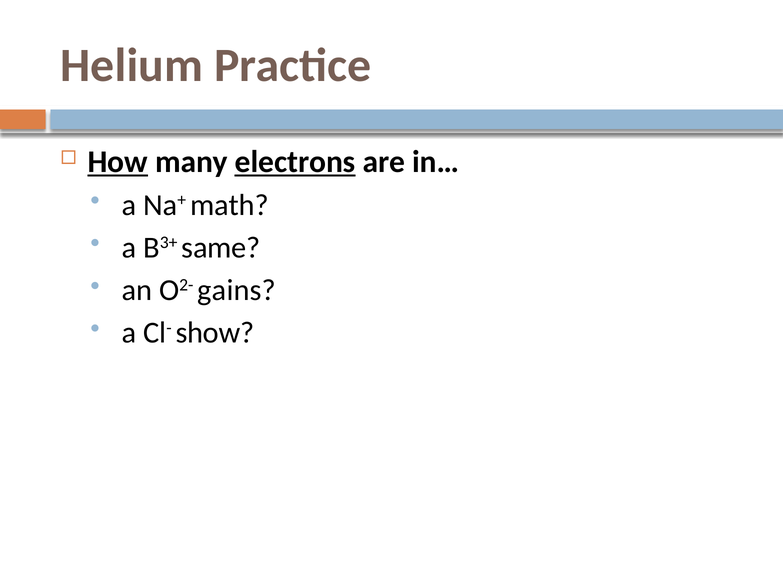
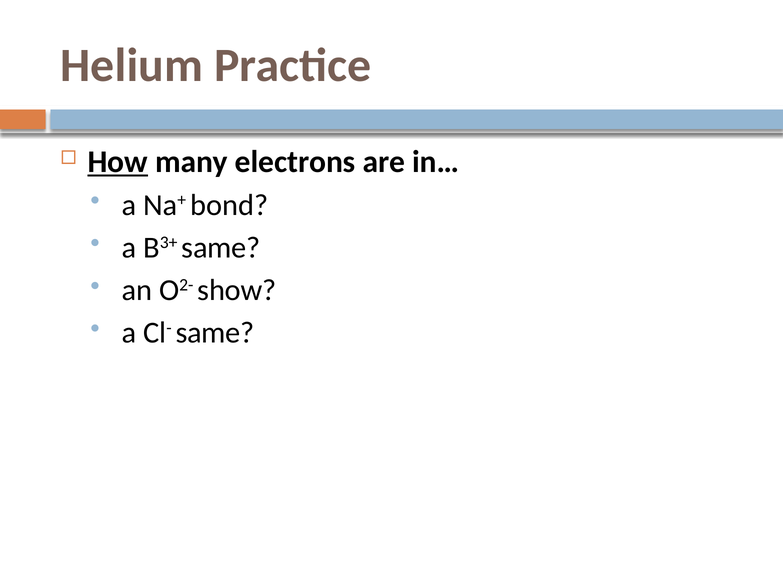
electrons underline: present -> none (295, 162)
math: math -> bond (229, 205)
gains: gains -> show (237, 290)
Cl- show: show -> same (215, 333)
